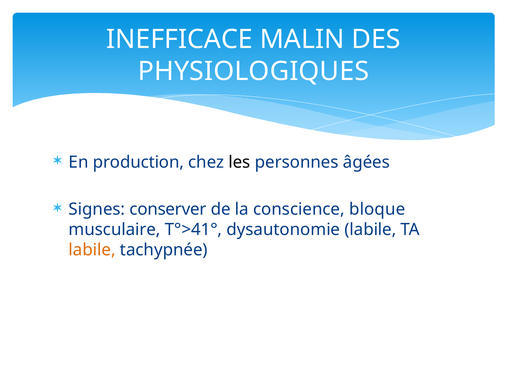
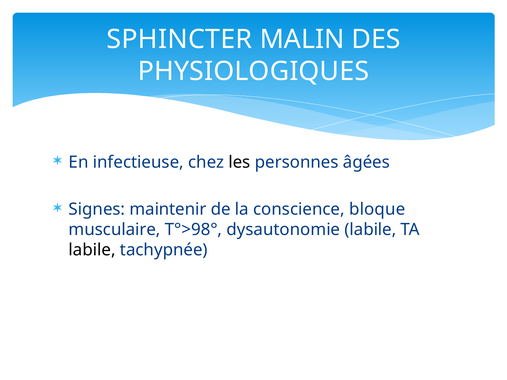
INEFFICACE: INEFFICACE -> SPHINCTER (179, 39)
production: production -> infectieuse (138, 162)
conserver: conserver -> maintenir (168, 210)
T°>41°: T°>41° -> T°>98° (193, 230)
labile colour: orange -> black (92, 250)
